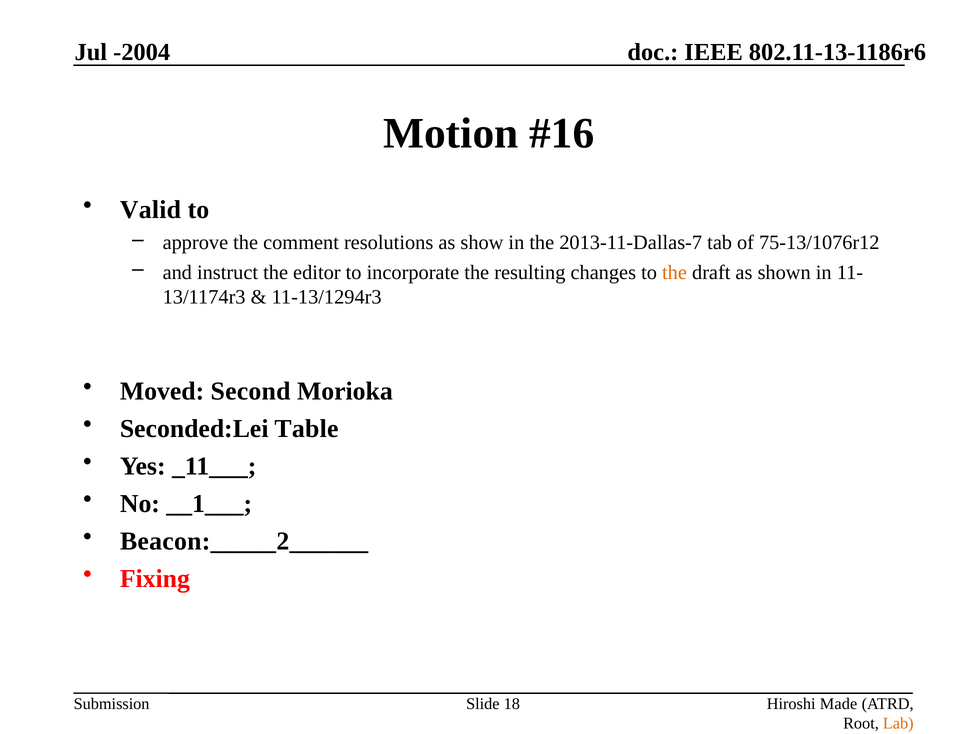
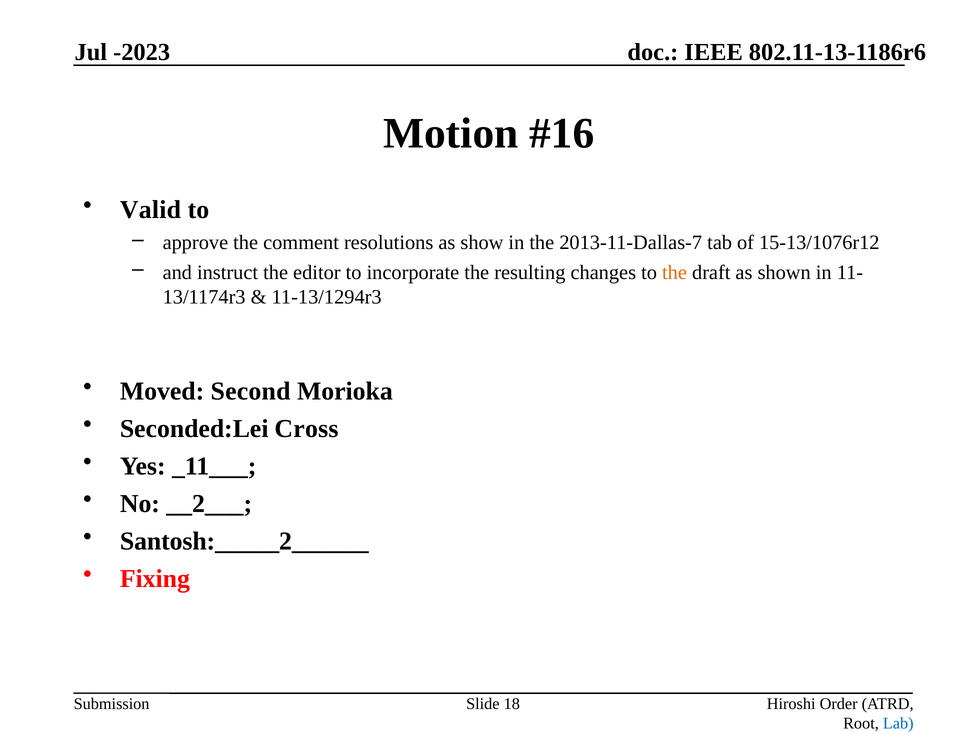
-2004: -2004 -> -2023 (142, 52)
75-13/1076r12: 75-13/1076r12 -> 15-13/1076r12 (819, 242)
Table: Table -> Cross (306, 429)
__1___: __1___ -> __2___ (209, 503)
Beacon:_____2______: Beacon:_____2______ -> Santosh:_____2______ (244, 541)
Made: Made -> Order (839, 703)
Lab colour: orange -> blue (898, 723)
